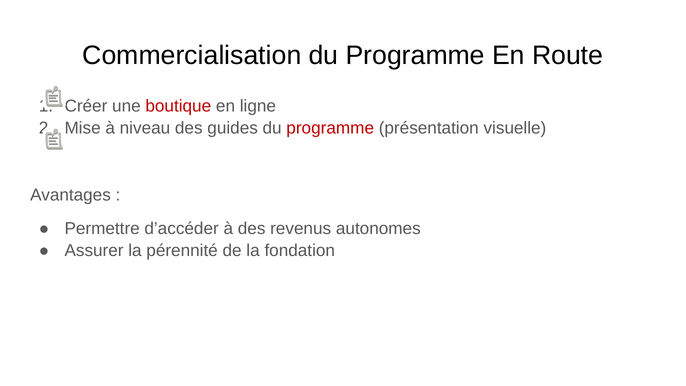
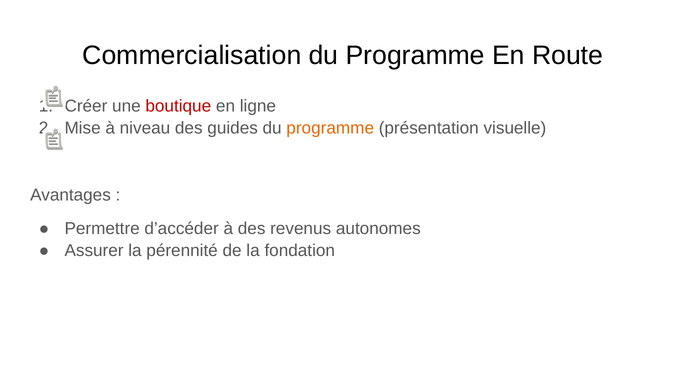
programme colour: red -> orange (330, 128)
